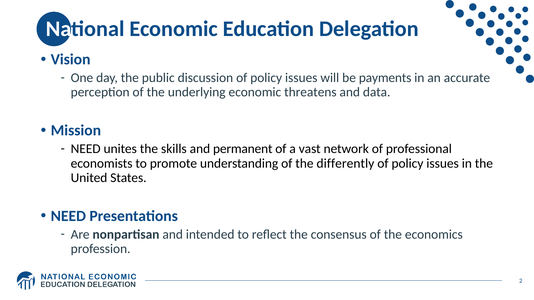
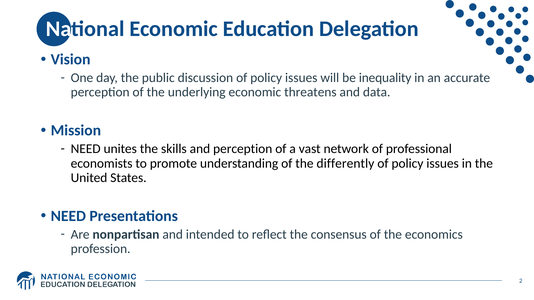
payments: payments -> inequality (385, 78)
and permanent: permanent -> perception (243, 149)
